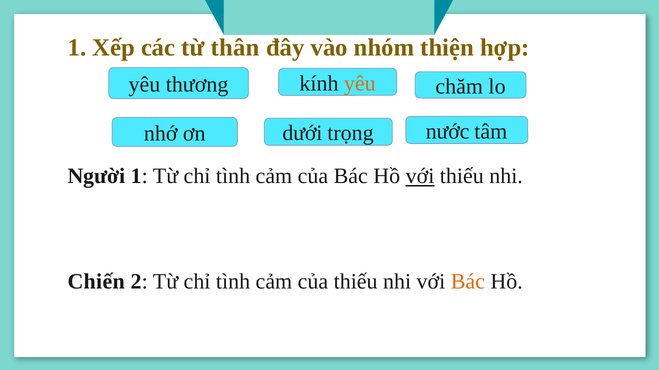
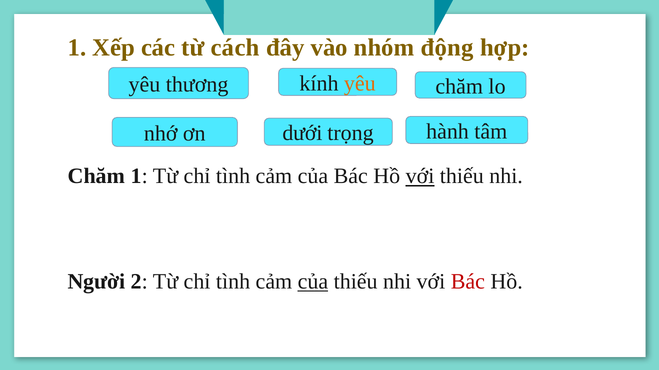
thân: thân -> cách (235, 48)
thiện: thiện -> động (447, 48)
nước: nước -> hành (448, 132)
Người: Người -> Chăm (96, 177)
Chiến: Chiến -> Người (97, 282)
của underline: none -> present (313, 282)
Bác colour: orange -> red (468, 282)
